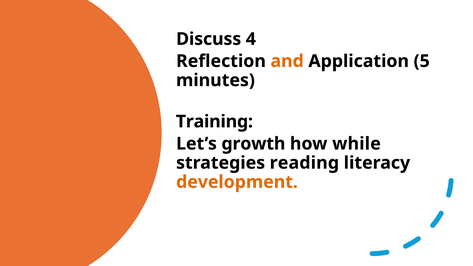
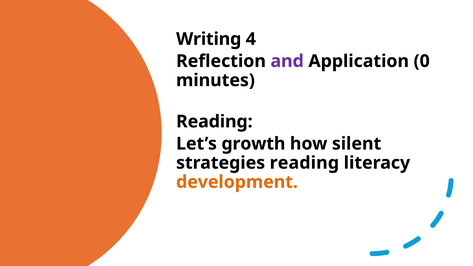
Discuss: Discuss -> Writing (209, 39)
and colour: orange -> purple (287, 61)
5: 5 -> 0 (422, 61)
Training: Training -> Reading (214, 122)
while: while -> silent (357, 144)
